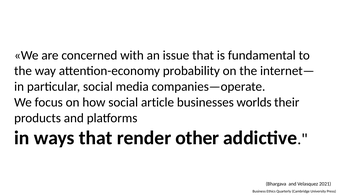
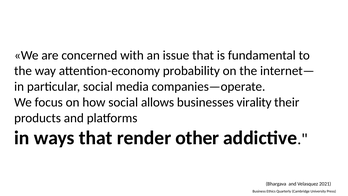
article: article -> allows (158, 102)
worlds: worlds -> virality (254, 102)
